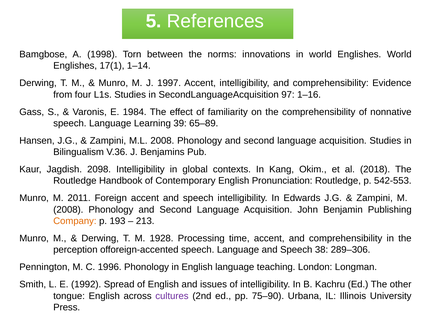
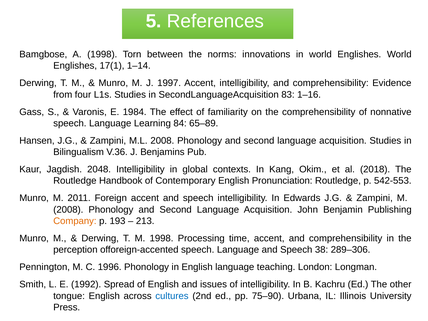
97: 97 -> 83 (288, 95)
39: 39 -> 84 (180, 123)
2098: 2098 -> 2048 (99, 169)
M 1928: 1928 -> 1998 (162, 238)
cultures colour: purple -> blue (172, 296)
